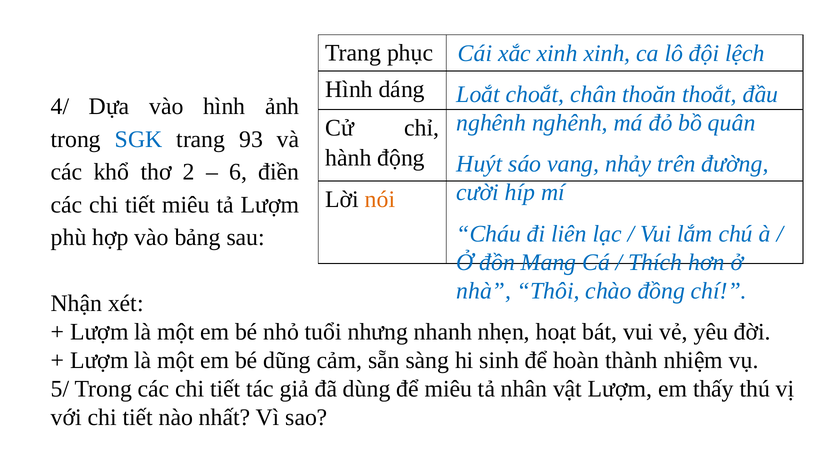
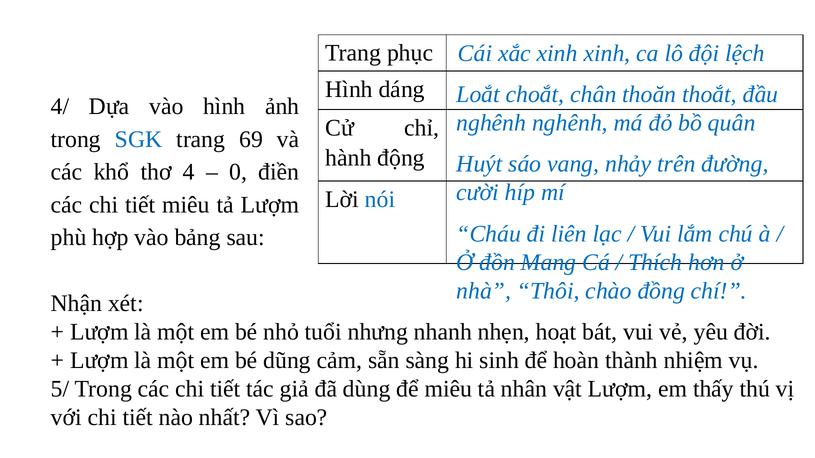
93: 93 -> 69 (251, 139)
2: 2 -> 4 (189, 172)
6: 6 -> 0 (238, 172)
nói colour: orange -> blue (380, 199)
